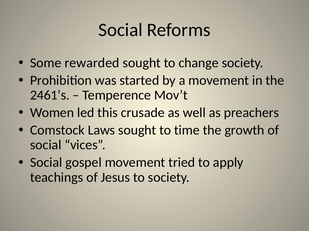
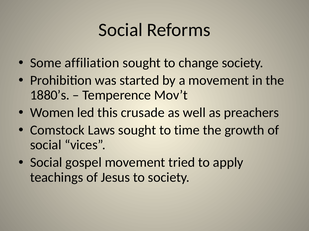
rewarded: rewarded -> affiliation (92, 63)
2461’s: 2461’s -> 1880’s (50, 95)
